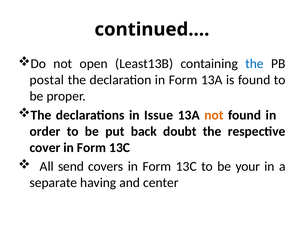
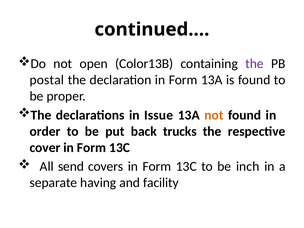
Least13B: Least13B -> Color13B (144, 64)
the colour: blue -> purple (255, 64)
doubt: doubt -> trucks (180, 131)
your: your -> inch (248, 166)
center: center -> facility (161, 183)
